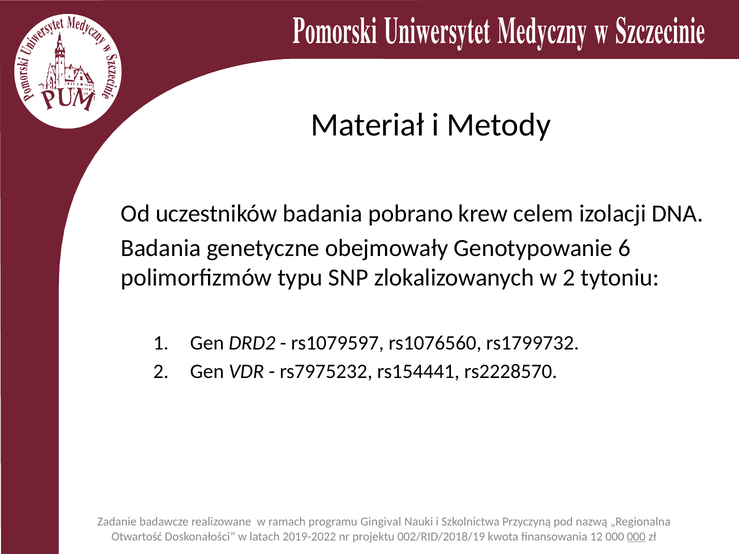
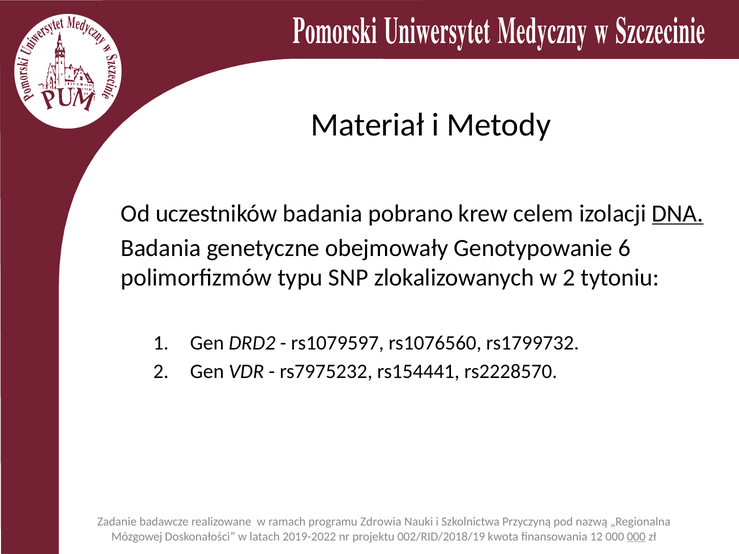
DNA underline: none -> present (678, 214)
Gingival: Gingival -> Zdrowia (381, 522)
Otwartość: Otwartość -> Mózgowej (137, 537)
